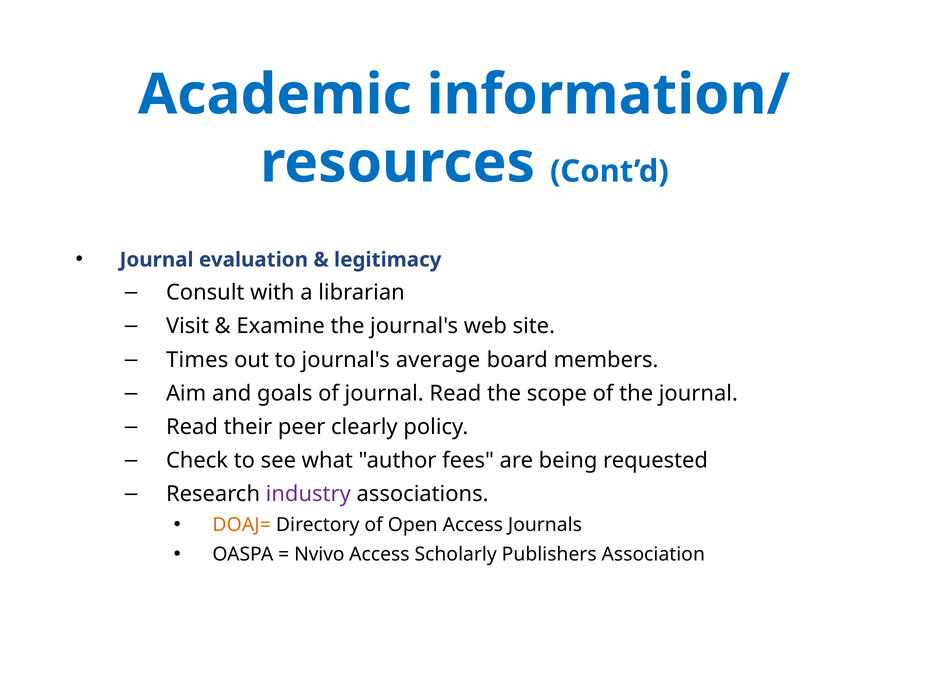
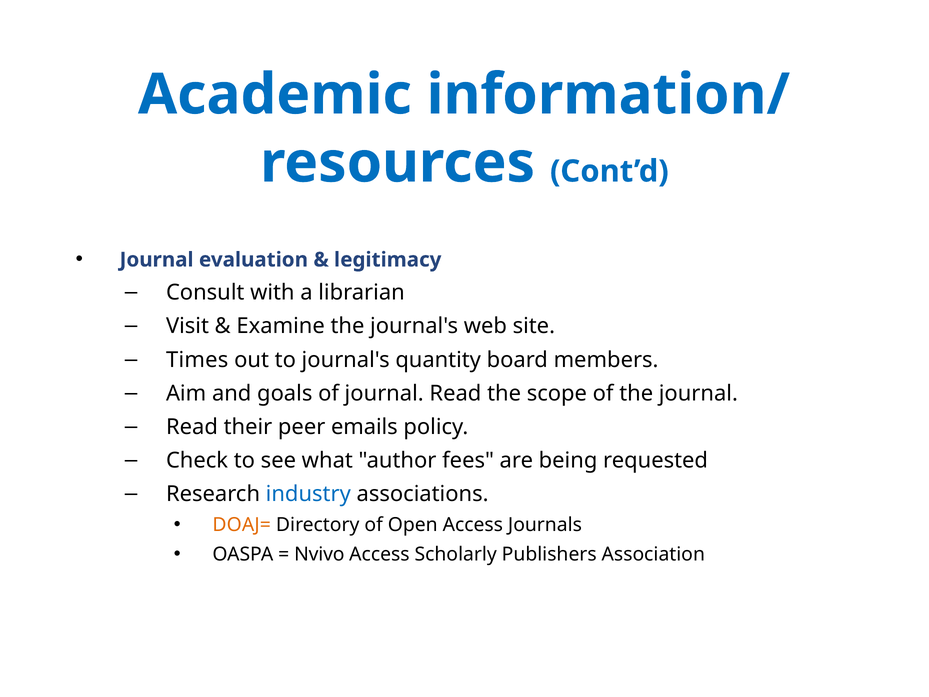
average: average -> quantity (438, 360)
clearly: clearly -> emails (364, 427)
industry colour: purple -> blue (308, 494)
